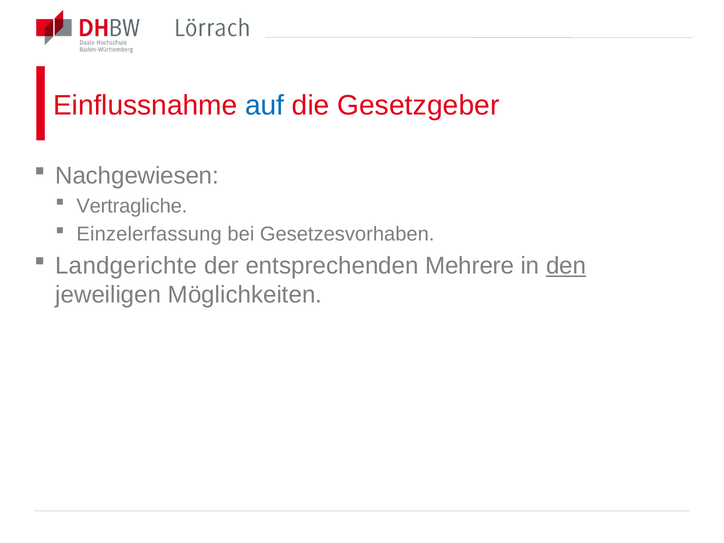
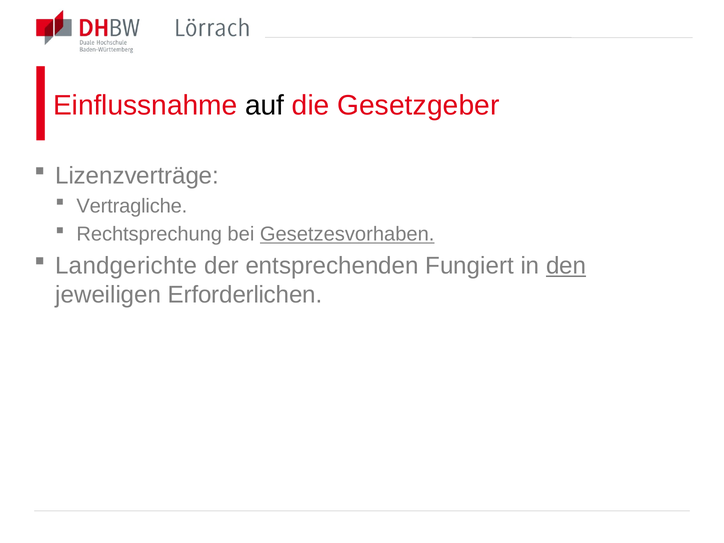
auf colour: blue -> black (265, 105)
Nachgewiesen: Nachgewiesen -> Lizenzverträge (137, 176)
Einzelerfassung: Einzelerfassung -> Rechtsprechung (149, 234)
Gesetzesvorhaben underline: none -> present (347, 234)
Mehrere: Mehrere -> Fungiert (470, 266)
Möglichkeiten: Möglichkeiten -> Erforderlichen (245, 295)
